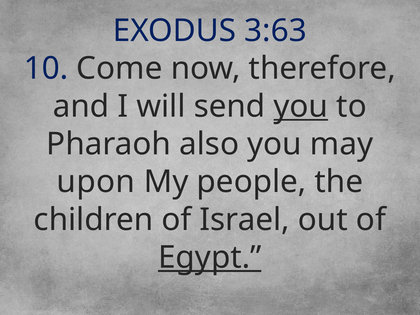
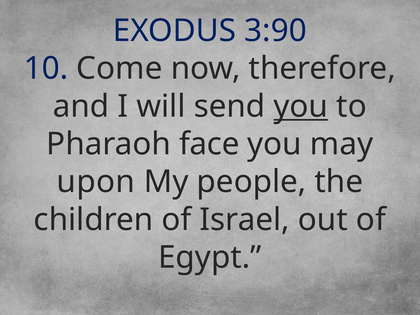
3:63: 3:63 -> 3:90 (275, 31)
also: also -> face (209, 144)
Egypt underline: present -> none (210, 258)
